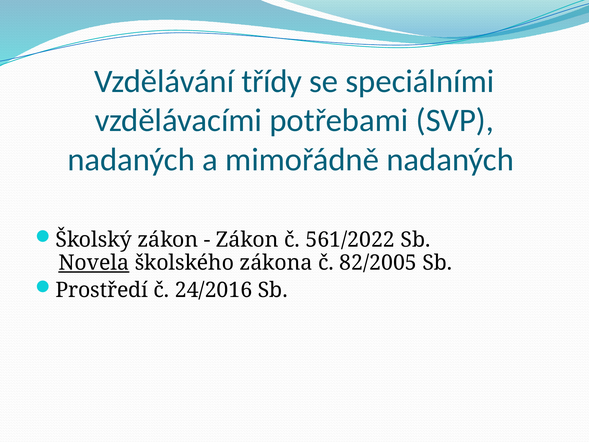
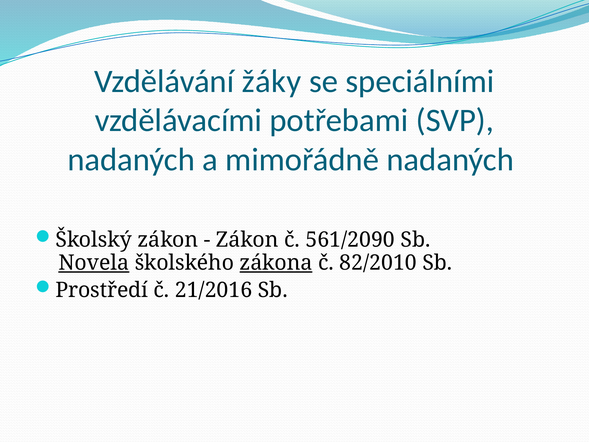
třídy: třídy -> žáky (272, 81)
561/2022: 561/2022 -> 561/2090 (350, 240)
zákona underline: none -> present (276, 263)
82/2005: 82/2005 -> 82/2010 (378, 263)
24/2016: 24/2016 -> 21/2016 (214, 290)
